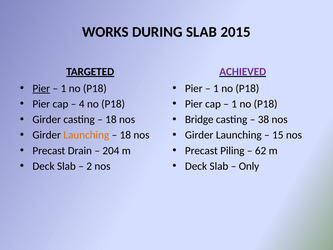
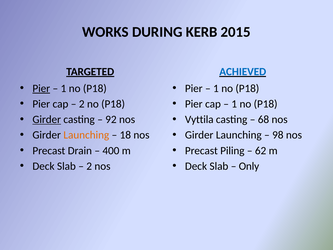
DURING SLAB: SLAB -> KERB (202, 32)
ACHIEVED colour: purple -> blue (243, 72)
4: 4 -> 2 (82, 104)
Girder underline: none -> present (47, 119)
18: 18 -> 92 (111, 119)
Bridge: Bridge -> Vyttila (199, 119)
38: 38 -> 68 (263, 119)
15: 15 -> 98 (278, 135)
204: 204 -> 400 (111, 150)
